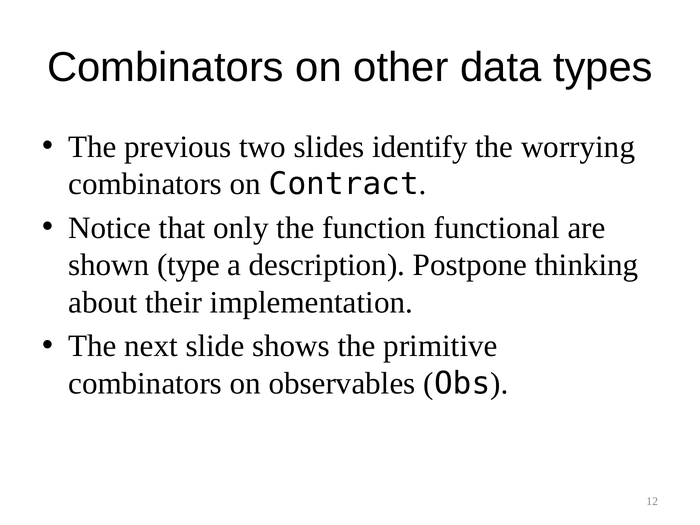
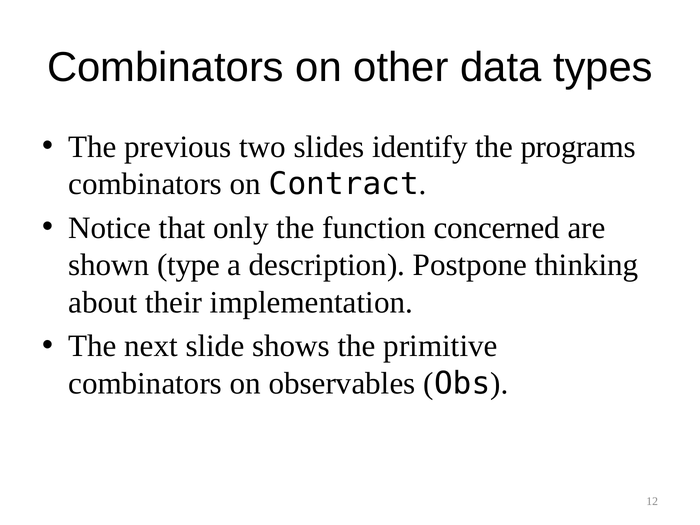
worrying: worrying -> programs (578, 147)
functional: functional -> concerned (497, 228)
